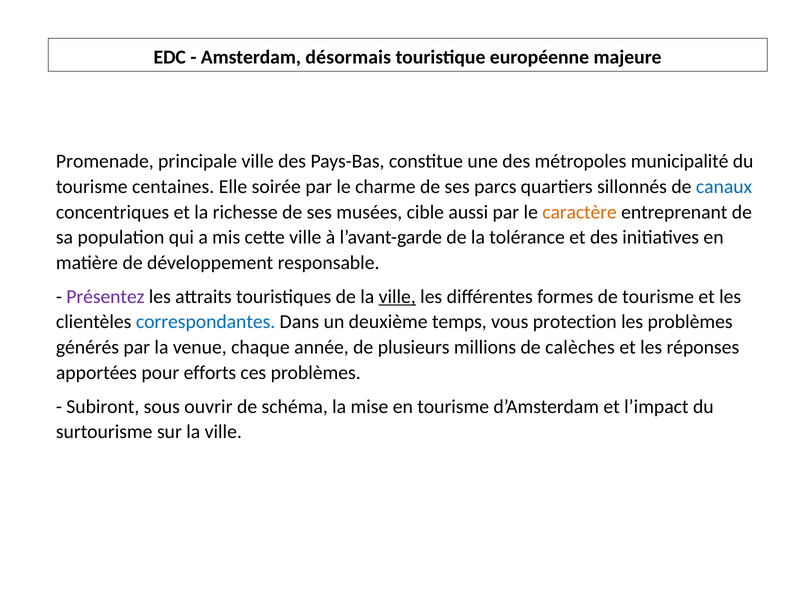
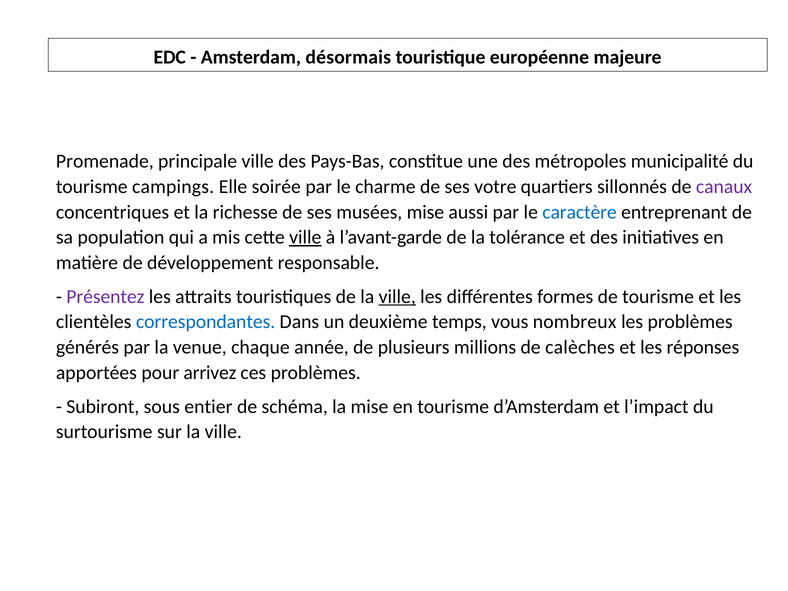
centaines: centaines -> campings (173, 187)
parcs: parcs -> votre (495, 187)
canaux colour: blue -> purple (724, 187)
musées cible: cible -> mise (425, 212)
caractère colour: orange -> blue (580, 212)
ville underline: none -> present (305, 237)
protection: protection -> nombreux (575, 322)
efforts: efforts -> arrivez (210, 373)
ouvrir: ouvrir -> entier (208, 407)
